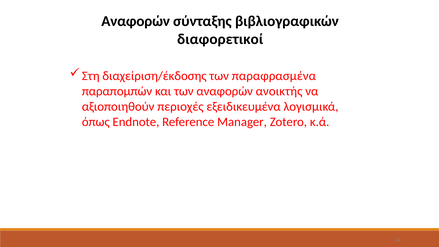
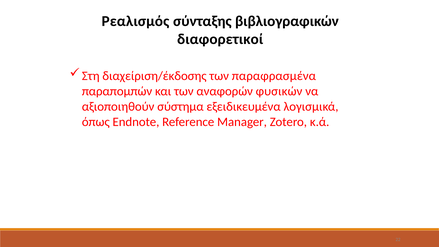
Αναφορών: Αναφορών -> Ρεαλισμός (135, 21)
ανοικτής: ανοικτής -> φυσικών (279, 91)
περιοχές: περιοχές -> σύστημα (180, 107)
